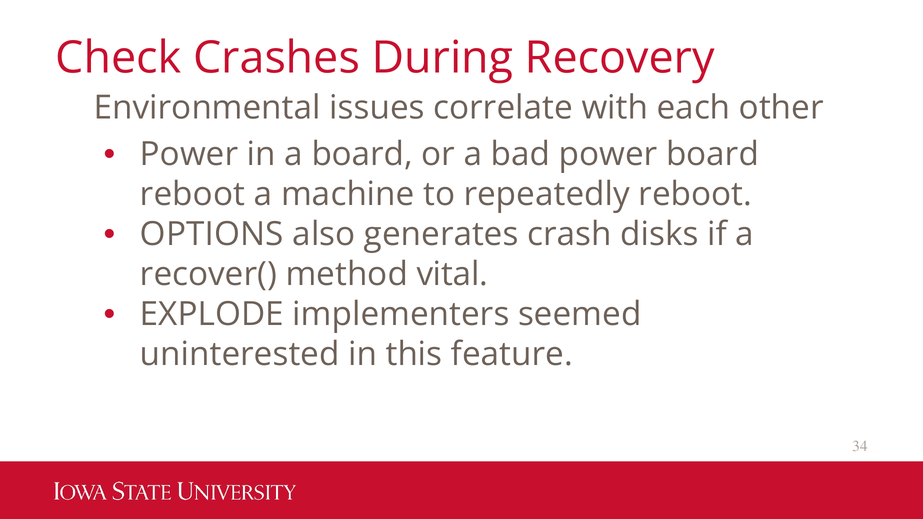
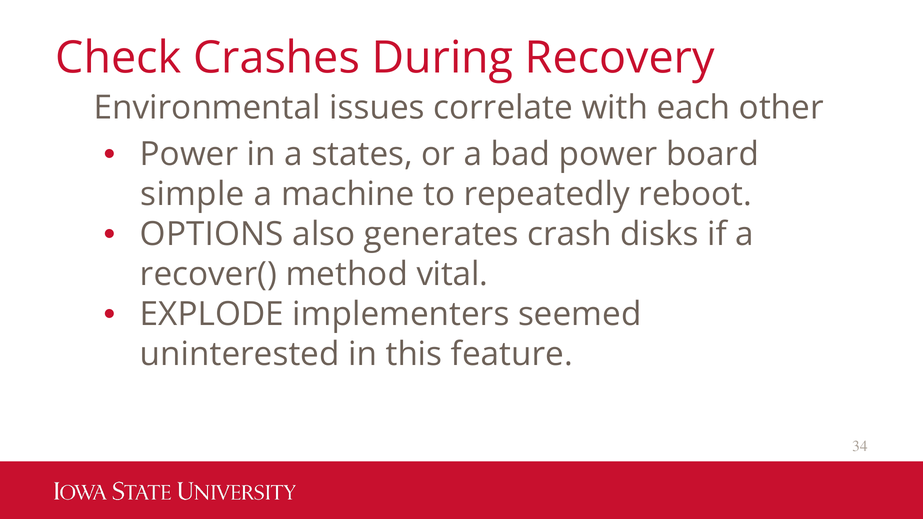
a board: board -> states (362, 154)
reboot: reboot -> simple (192, 194)
